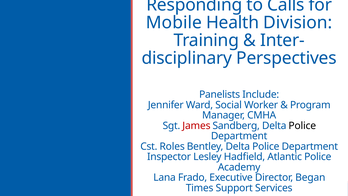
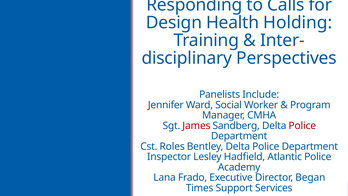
Mobile: Mobile -> Design (174, 23)
Division: Division -> Holding (298, 23)
Police colour: black -> red (302, 126)
